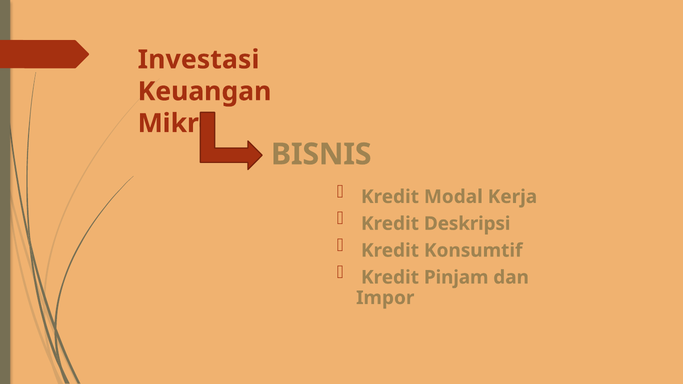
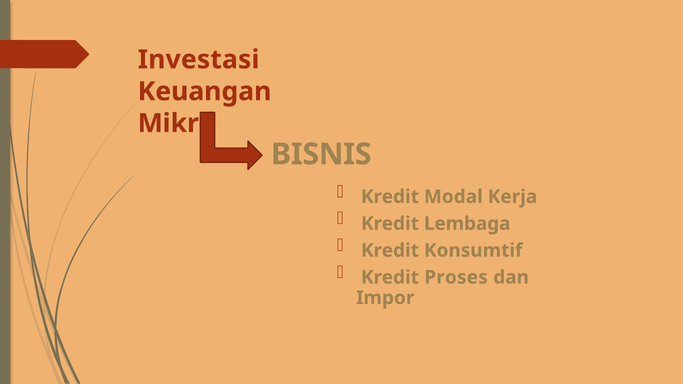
Deskripsi: Deskripsi -> Lembaga (467, 224)
Pinjam: Pinjam -> Proses (456, 278)
